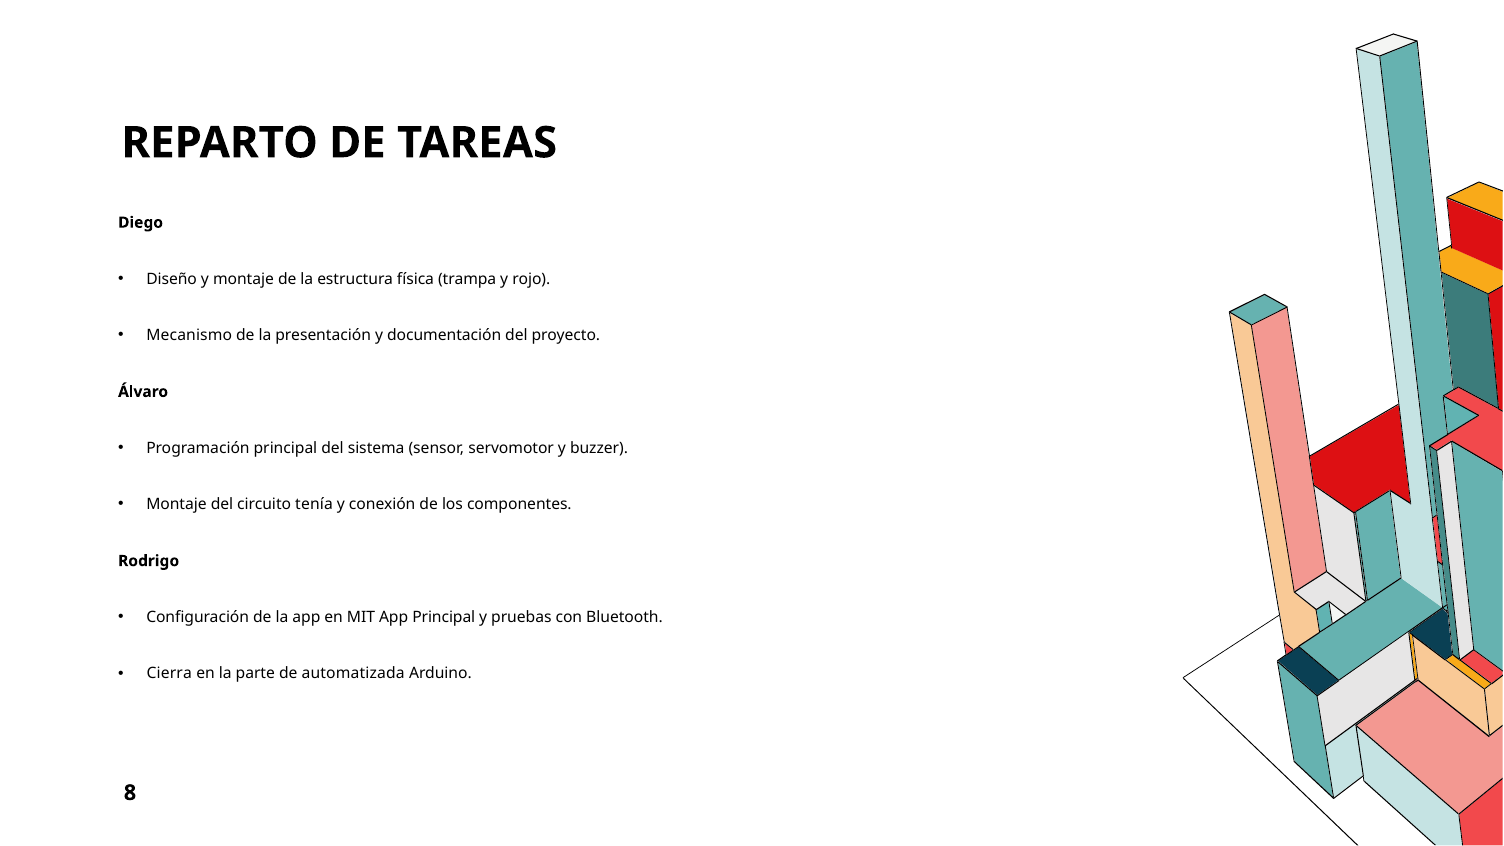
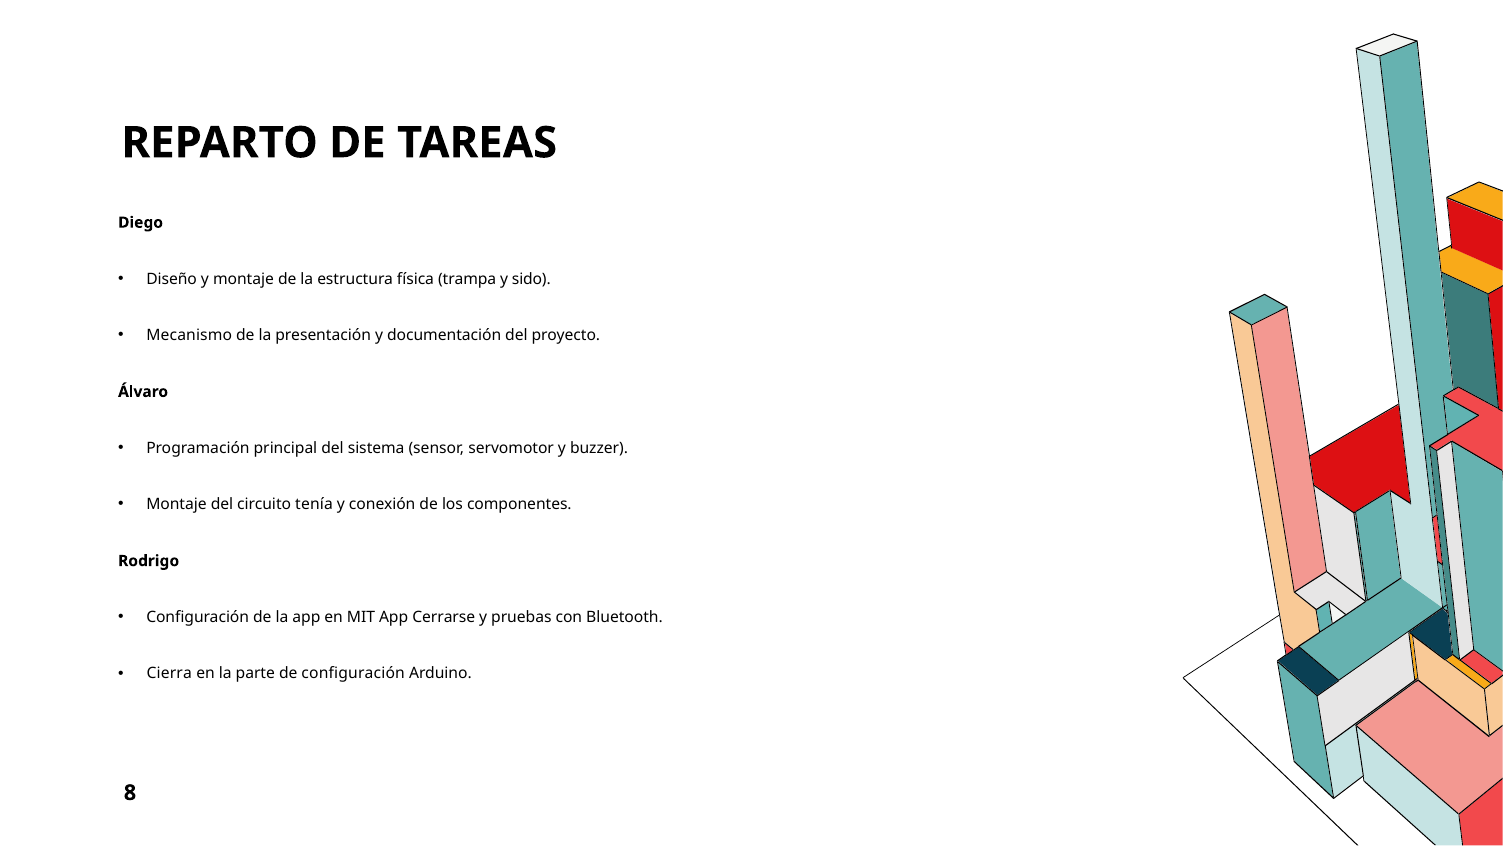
rojo: rojo -> sido (531, 279)
App Principal: Principal -> Cerrarse (444, 617)
de automatizada: automatizada -> configuración (353, 674)
